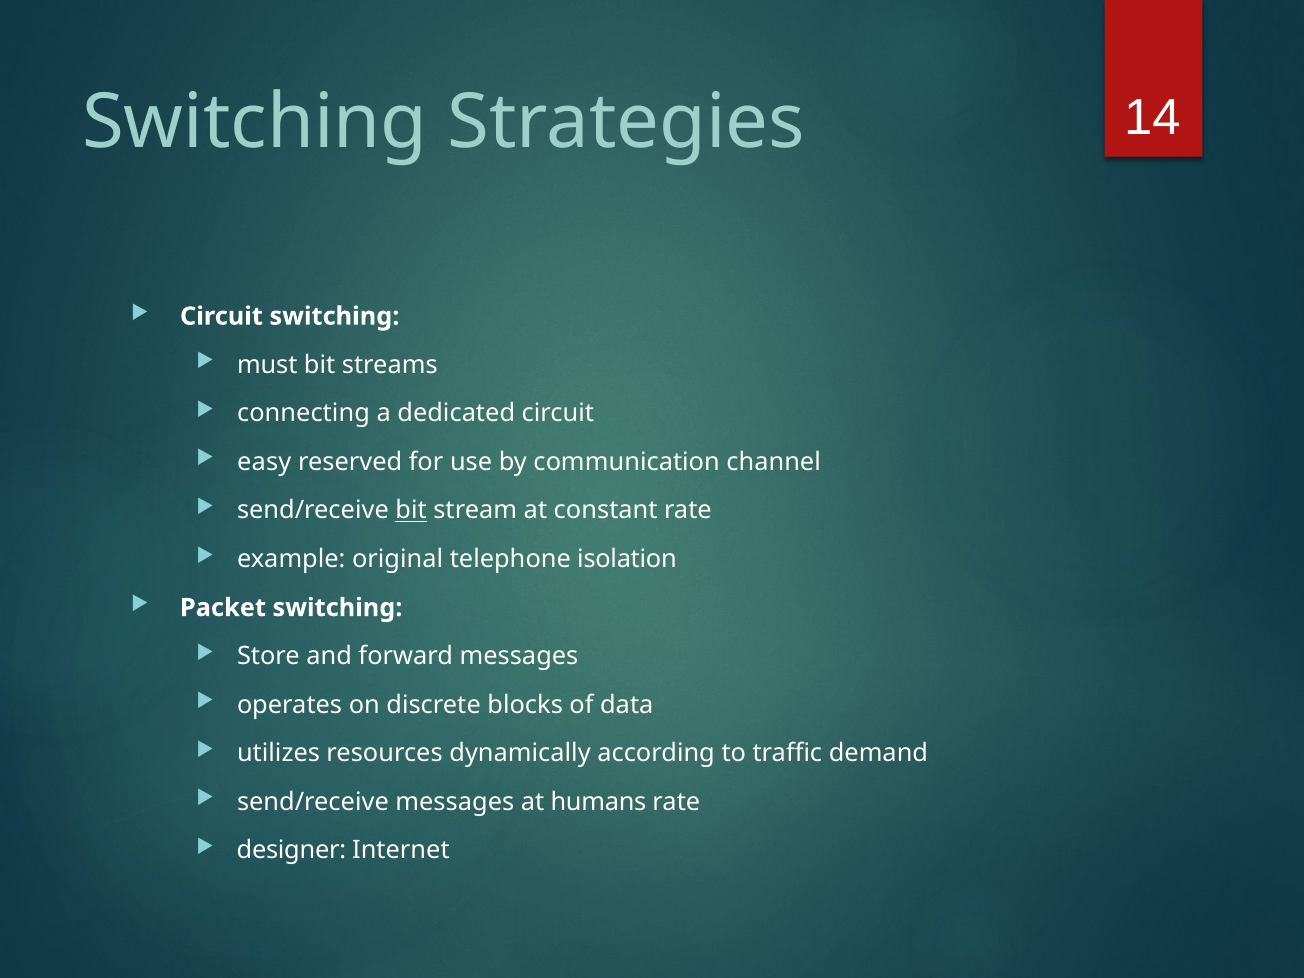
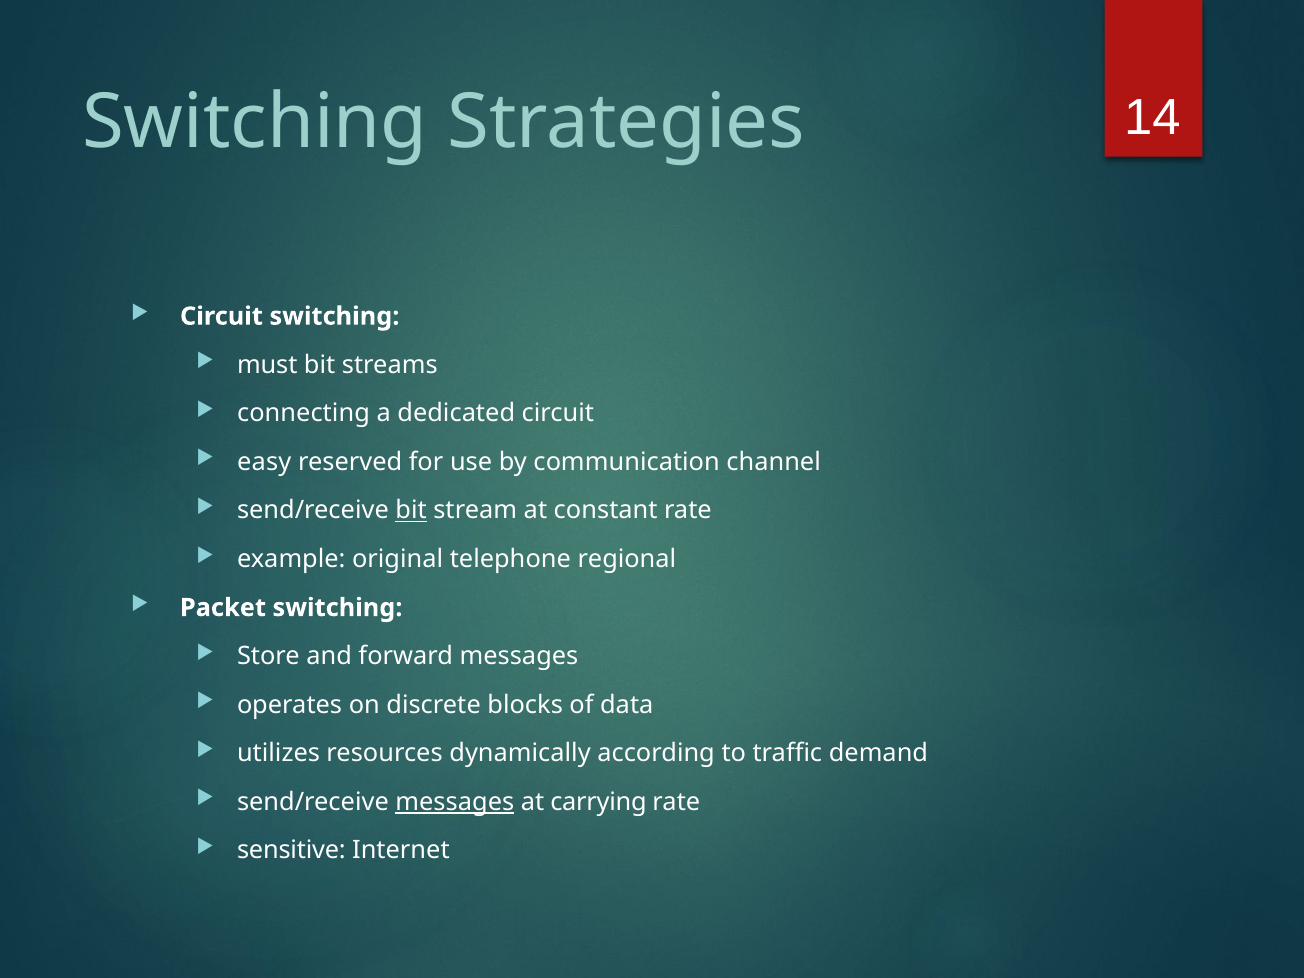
isolation: isolation -> regional (627, 559)
messages underline: none -> present (455, 802)
humans: humans -> carrying (598, 802)
designer: designer -> sensitive (291, 851)
